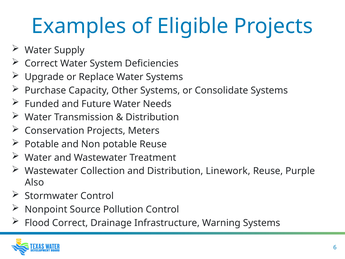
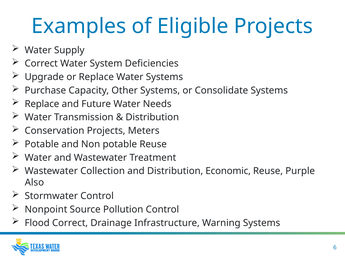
Funded: Funded -> Replace (42, 104)
Linework: Linework -> Economic (228, 171)
